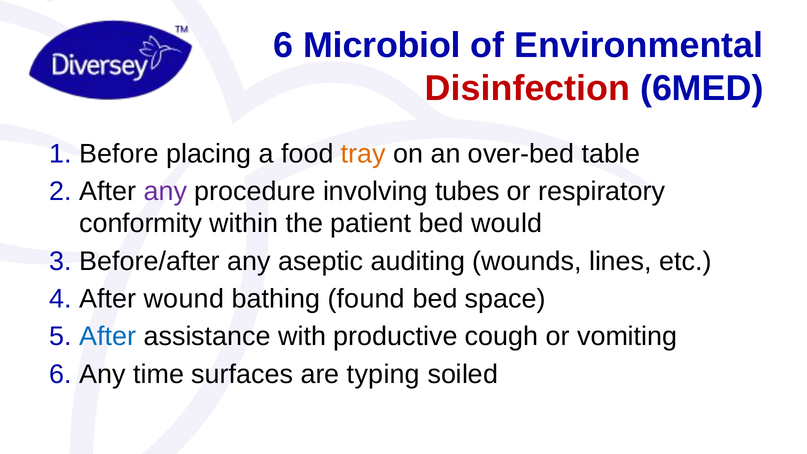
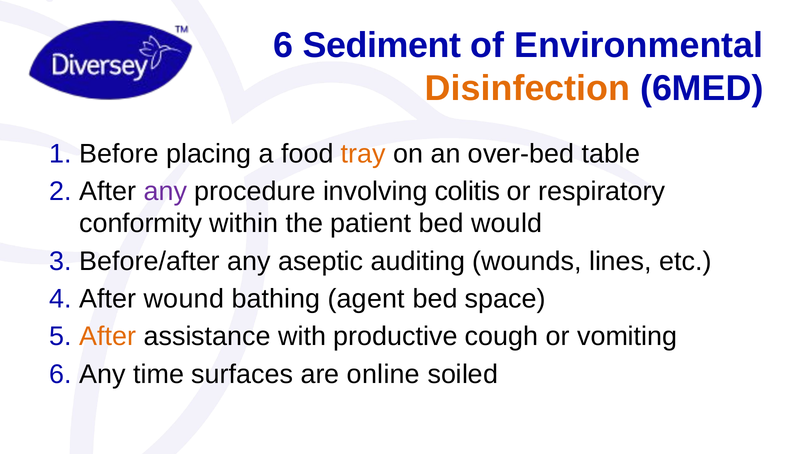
Microbiol: Microbiol -> Sediment (382, 45)
Disinfection colour: red -> orange (527, 88)
tubes: tubes -> colitis (467, 191)
found: found -> agent (366, 299)
After colour: blue -> orange (108, 337)
typing: typing -> online (383, 374)
